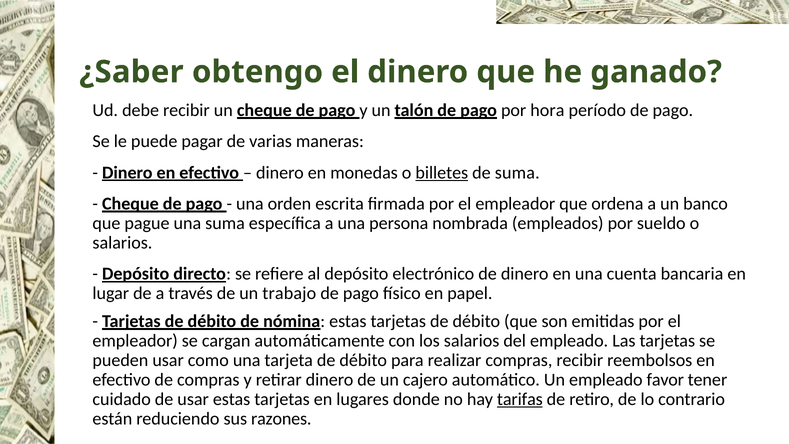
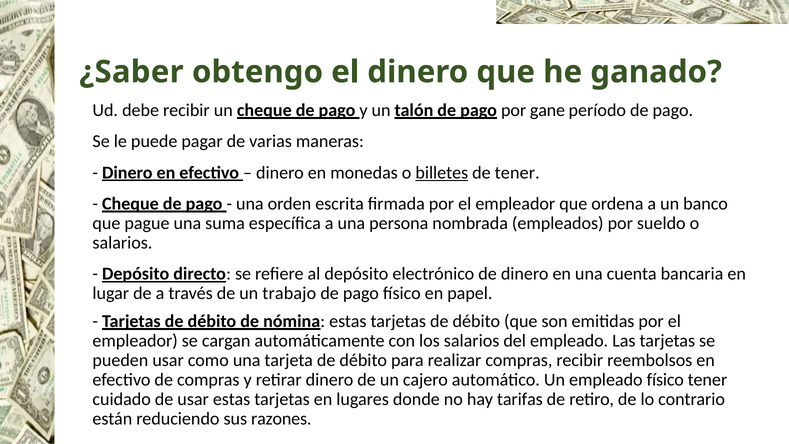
hora: hora -> gane (547, 110)
de suma: suma -> tener (517, 172)
empleado favor: favor -> físico (665, 380)
tarifas underline: present -> none (520, 399)
